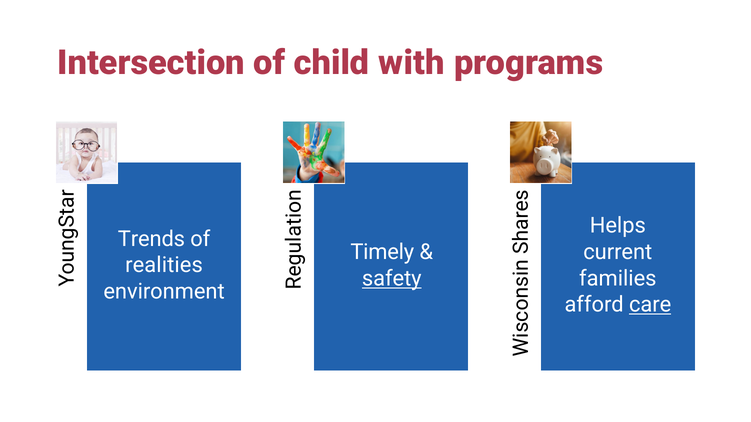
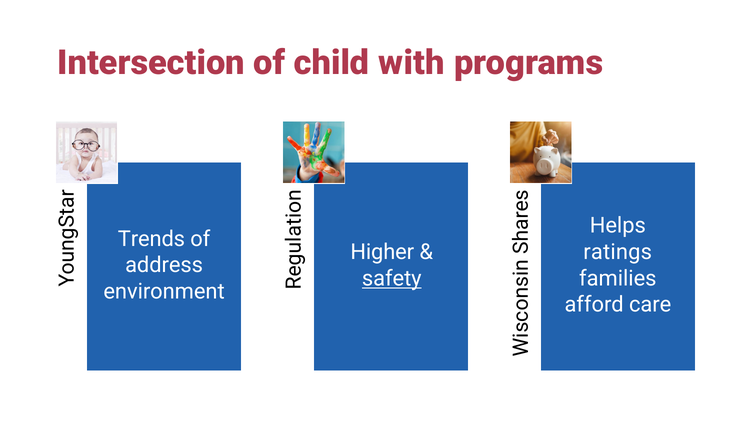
current: current -> ratings (618, 252)
Timely: Timely -> Higher (382, 253)
realities: realities -> address (164, 266)
care underline: present -> none (650, 305)
